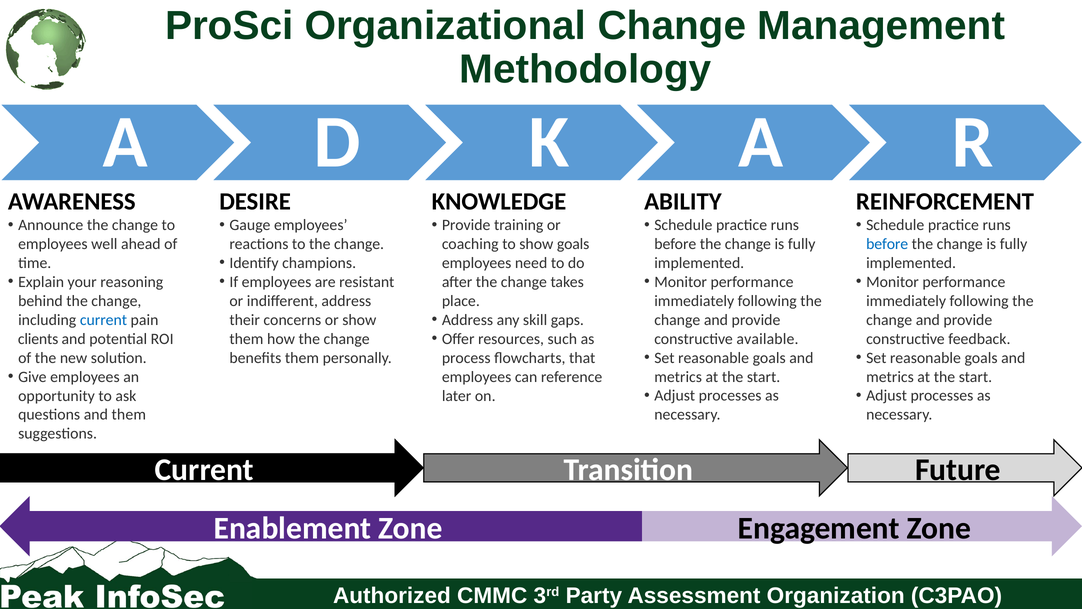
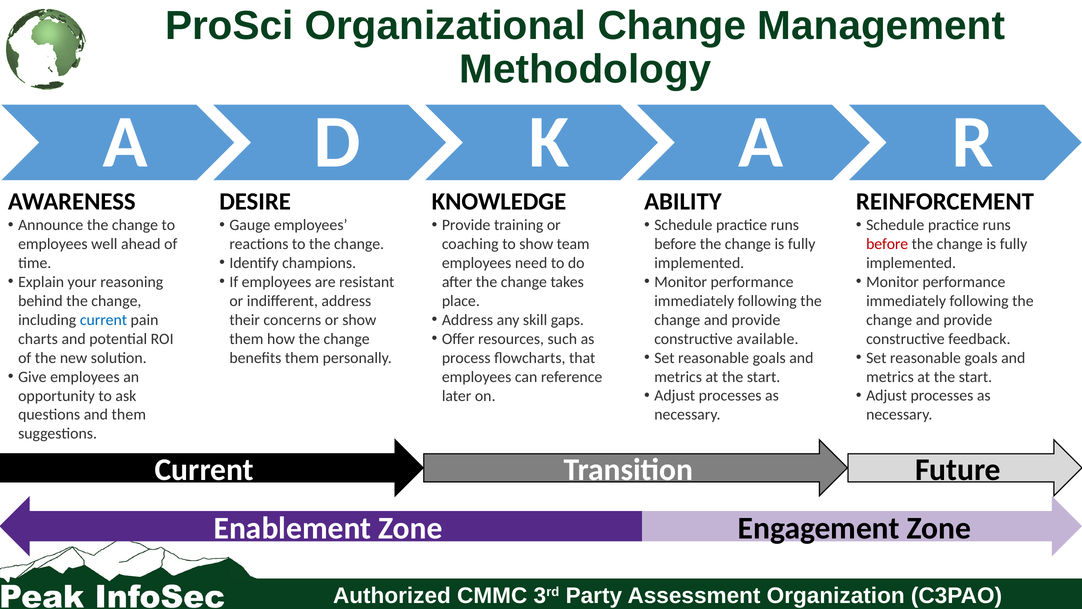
before colour: blue -> red (887, 244)
show goals: goals -> team (573, 244)
clients: clients -> charts (38, 339)
